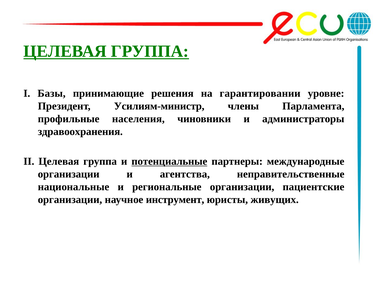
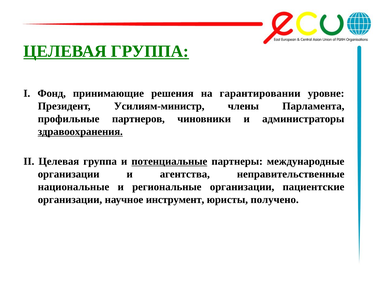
Базы: Базы -> Фонд (52, 93)
населения: населения -> партнеров (138, 119)
здравоохранения underline: none -> present (80, 132)
живущих: живущих -> получено (275, 200)
